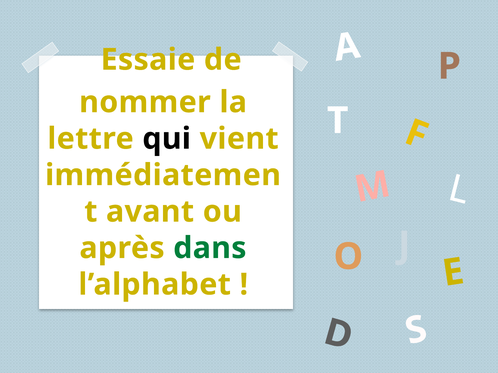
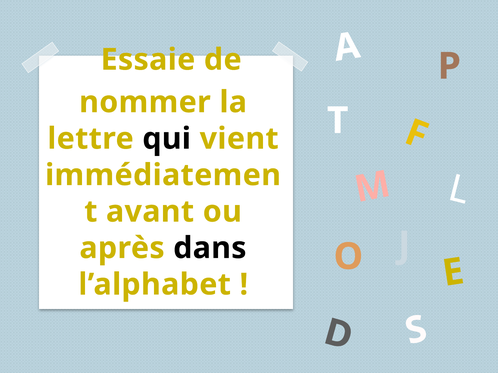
dans colour: green -> black (210, 248)
